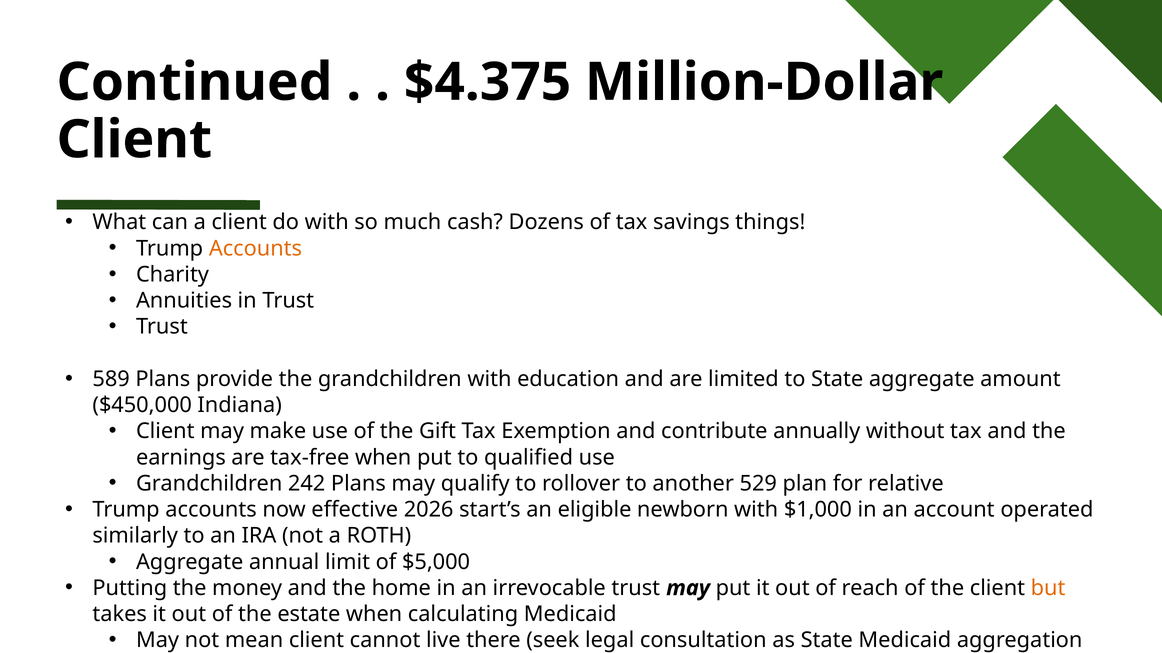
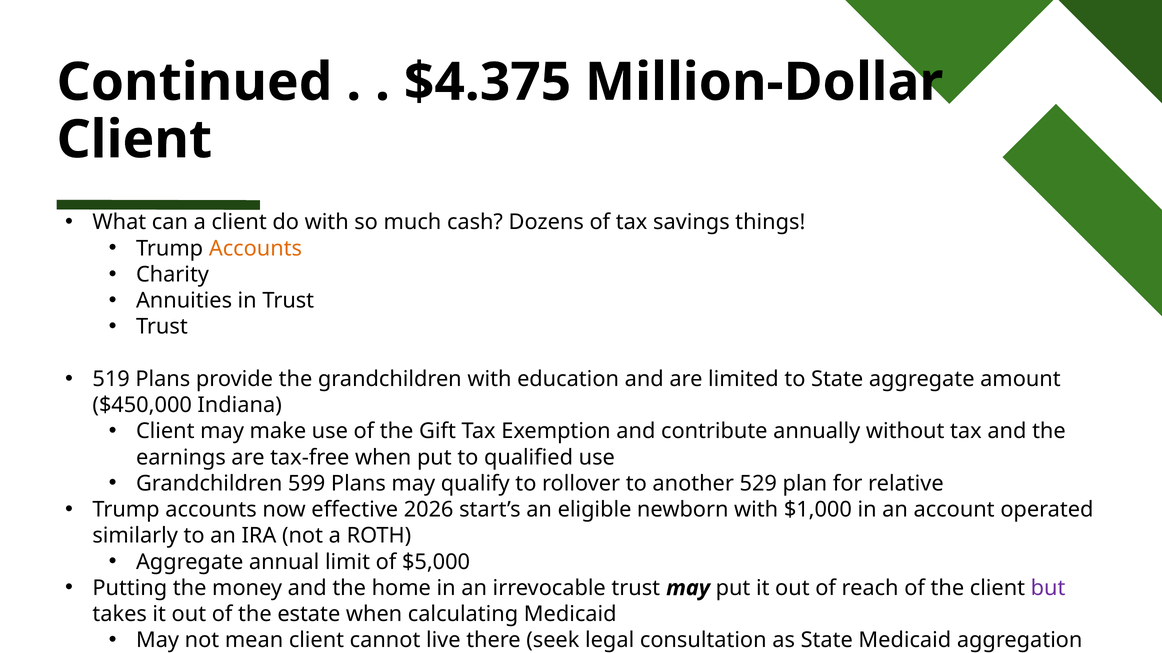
589: 589 -> 519 (111, 379)
242: 242 -> 599 (307, 484)
but colour: orange -> purple (1048, 589)
